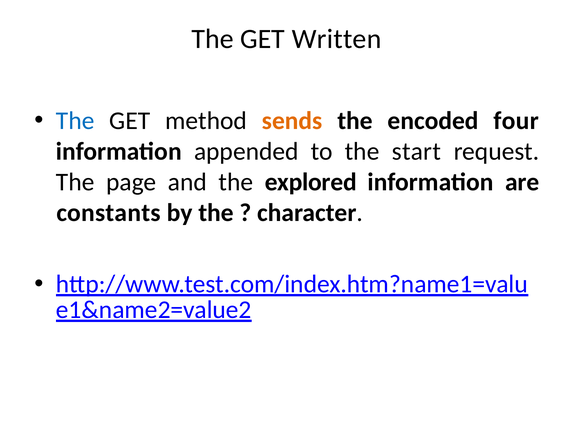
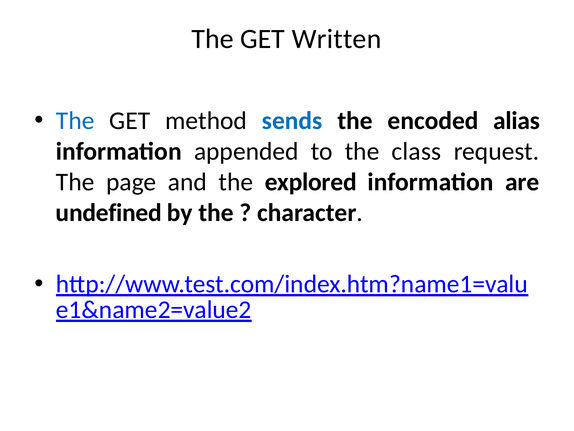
sends colour: orange -> blue (292, 120)
four: four -> alias (516, 120)
start: start -> class (416, 151)
constants: constants -> undefined (109, 212)
